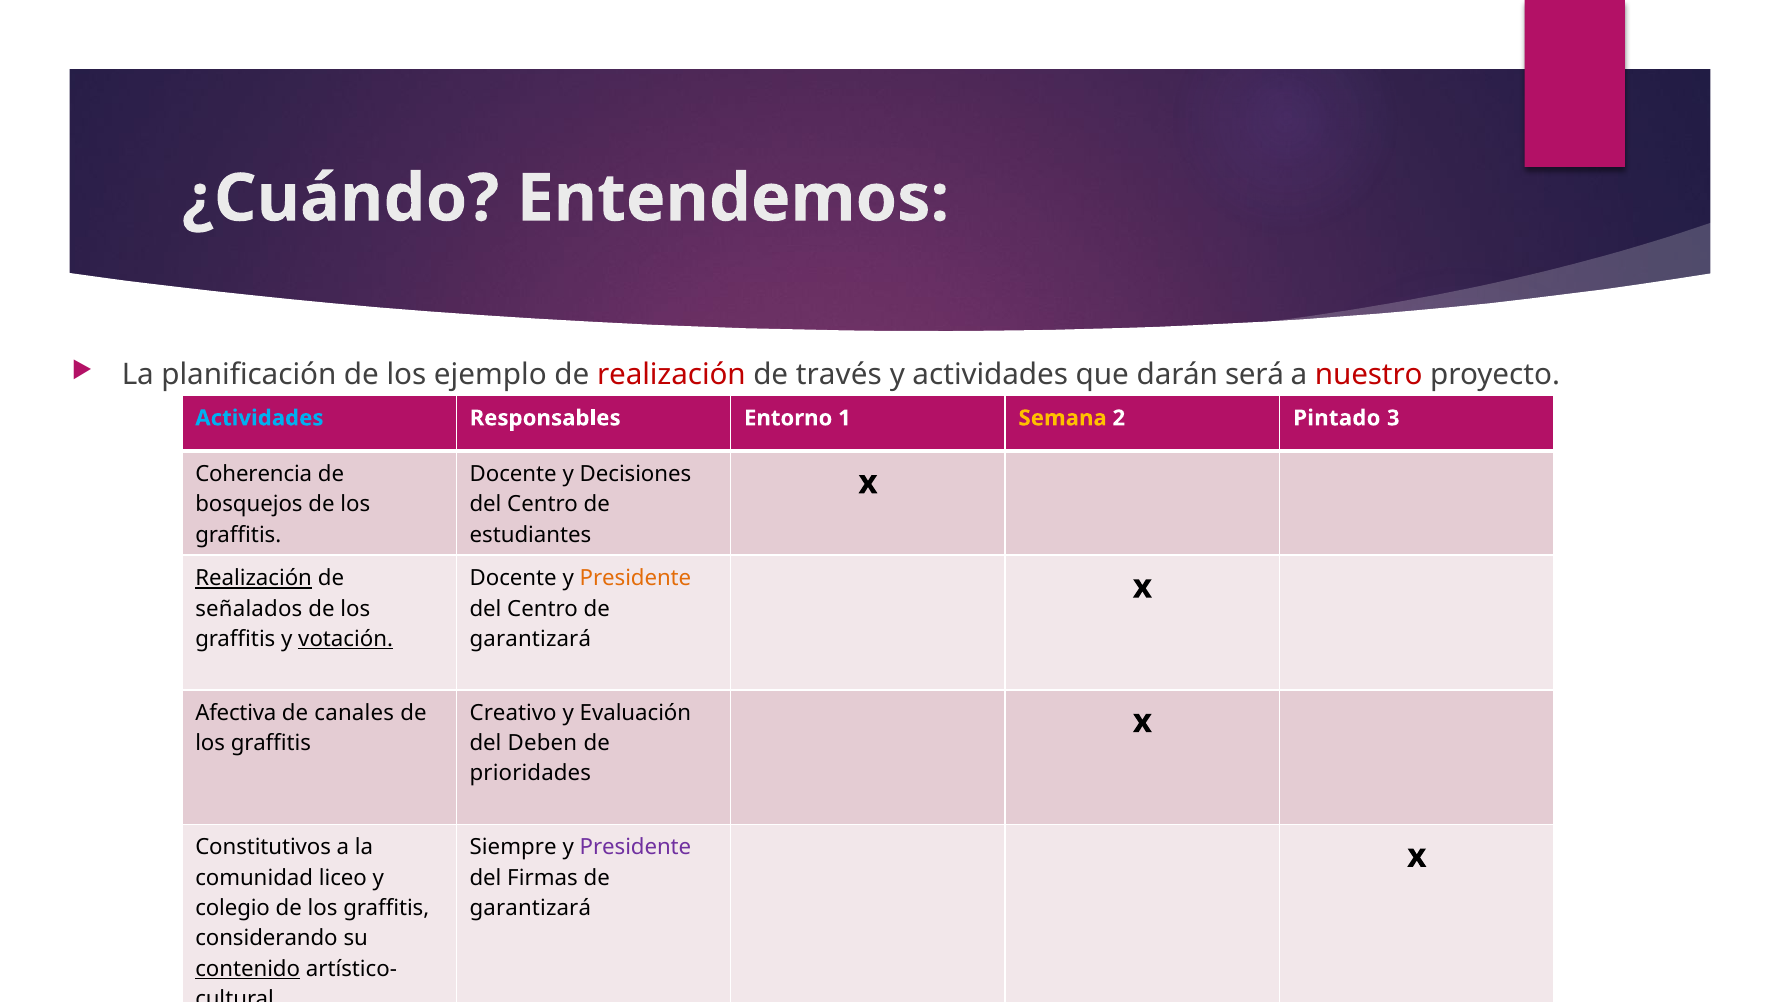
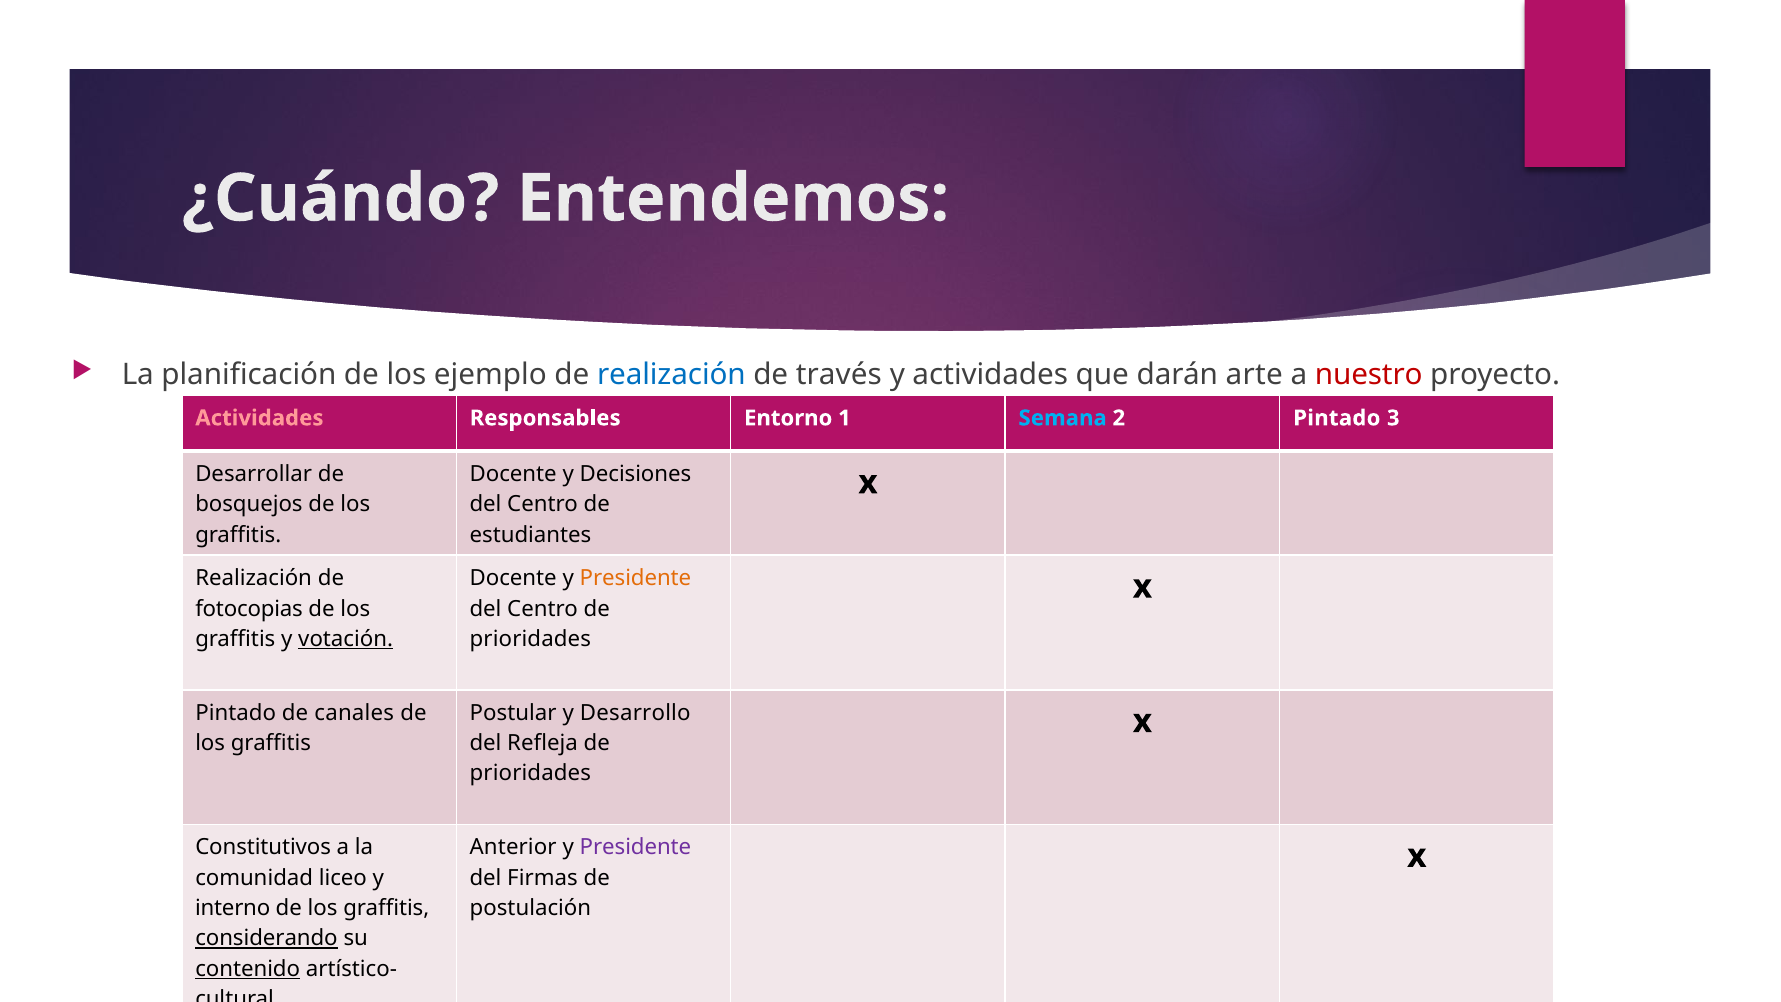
realización colour: red -> blue (671, 375)
será: será -> arte (1254, 375)
Actividades colour: light blue -> pink (259, 418)
Semana colour: yellow -> light blue (1063, 418)
Coherencia: Coherencia -> Desarrollar (254, 474)
Realización underline: present -> none (254, 578)
señalados: señalados -> fotocopias (249, 609)
garantizará: garantizará -> prioridades (530, 639)
Afectiva: Afectiva -> Pintado (236, 713)
Creativo: Creativo -> Postular (513, 713)
Evaluación: Evaluación -> Desarrollo (635, 713)
Deben: Deben -> Refleja (543, 743)
Siempre: Siempre -> Anterior (513, 847)
colegio: colegio -> interno (233, 908)
garantizará: garantizará -> postulación (530, 908)
considerando underline: none -> present (266, 938)
